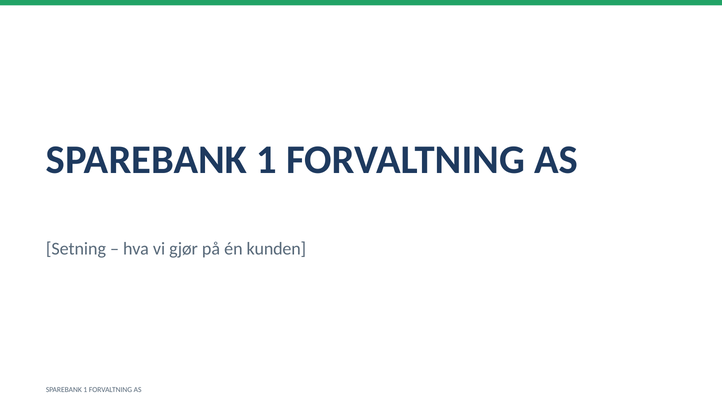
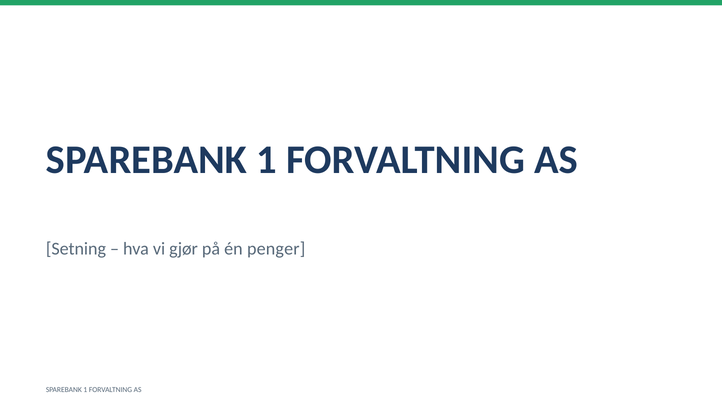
kunden: kunden -> penger (276, 249)
